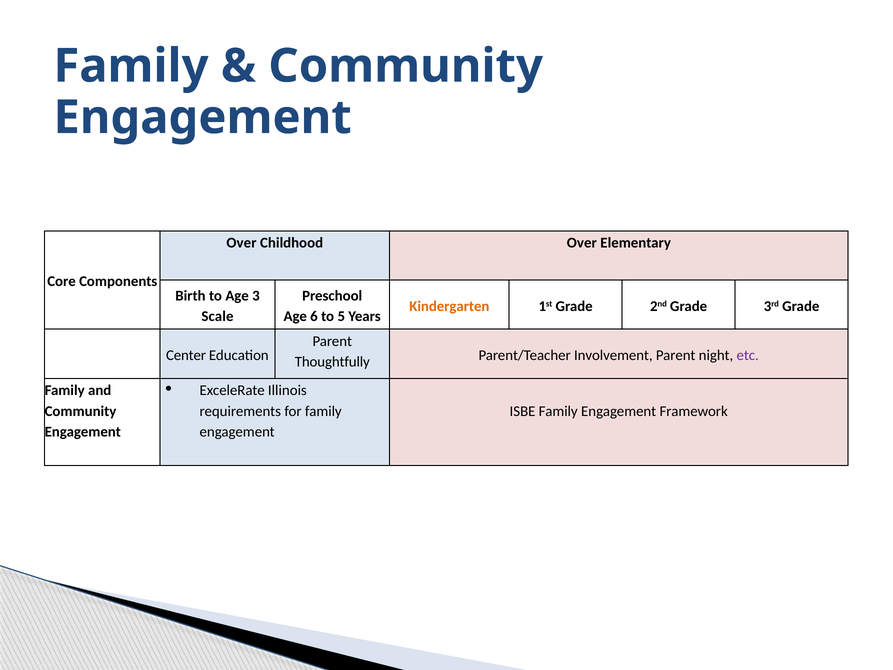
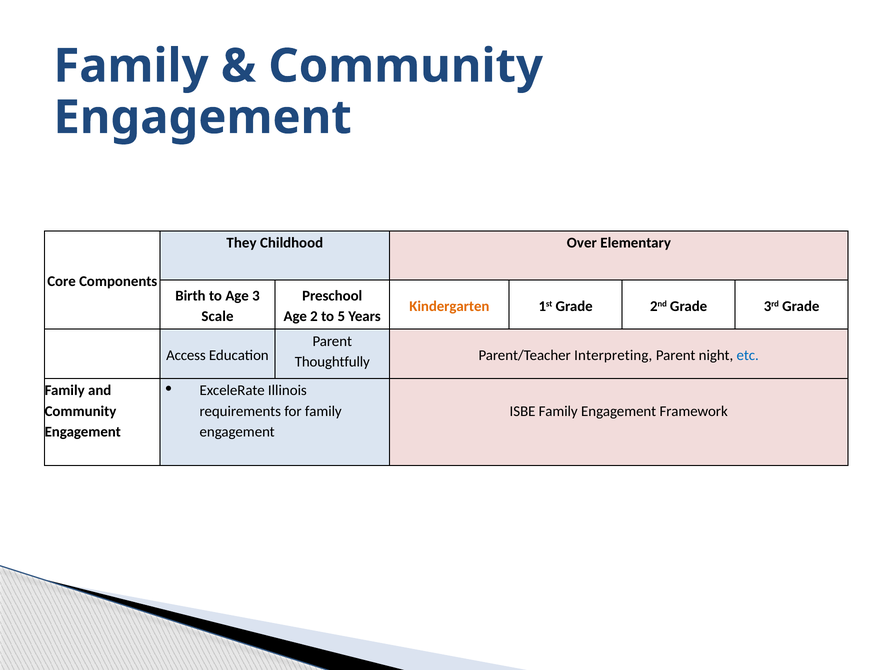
Over: Over -> They (242, 243)
6: 6 -> 2 (314, 316)
Center: Center -> Access (186, 355)
Involvement: Involvement -> Interpreting (613, 355)
etc colour: purple -> blue (748, 355)
